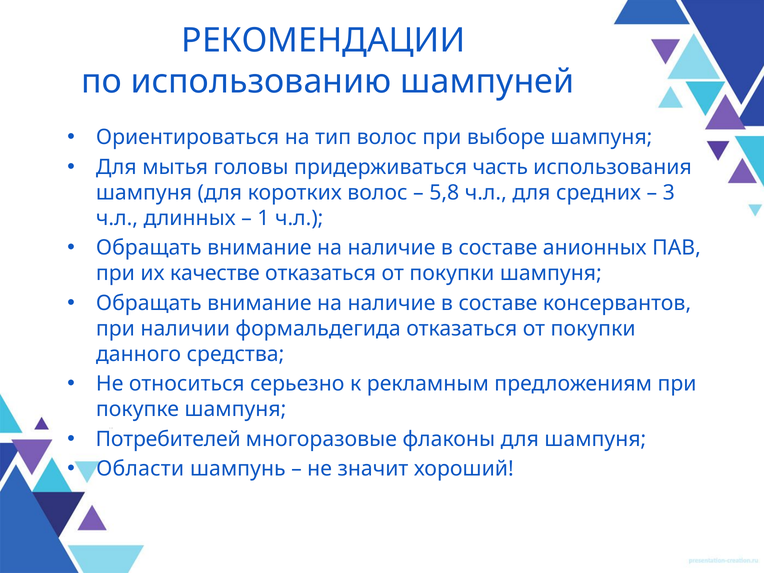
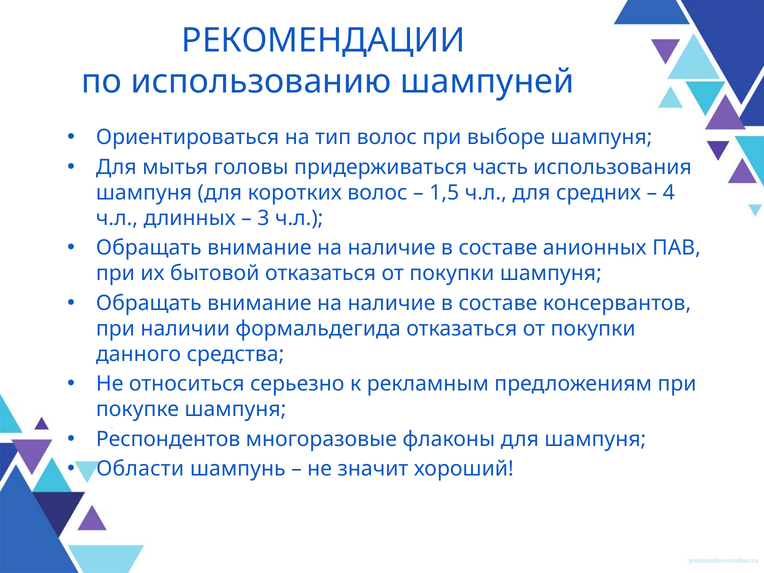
5,8: 5,8 -> 1,5 (444, 193)
3: 3 -> 4 (669, 193)
1: 1 -> 3 (263, 218)
качестве: качестве -> бытовой (215, 273)
Потребителей: Потребителей -> Респондентов (168, 439)
